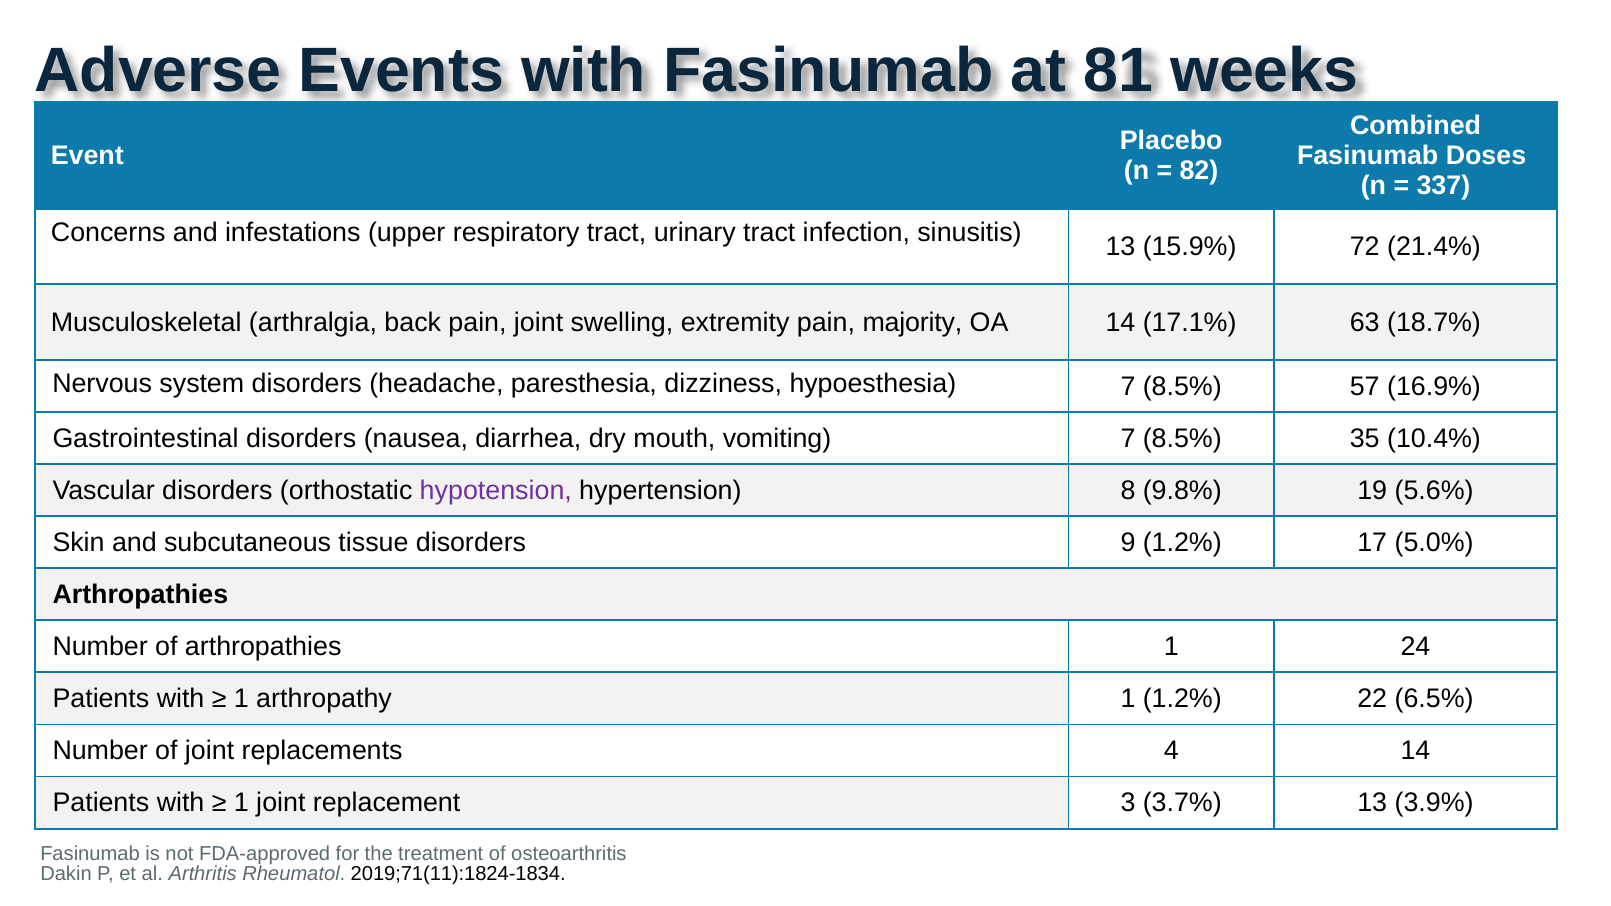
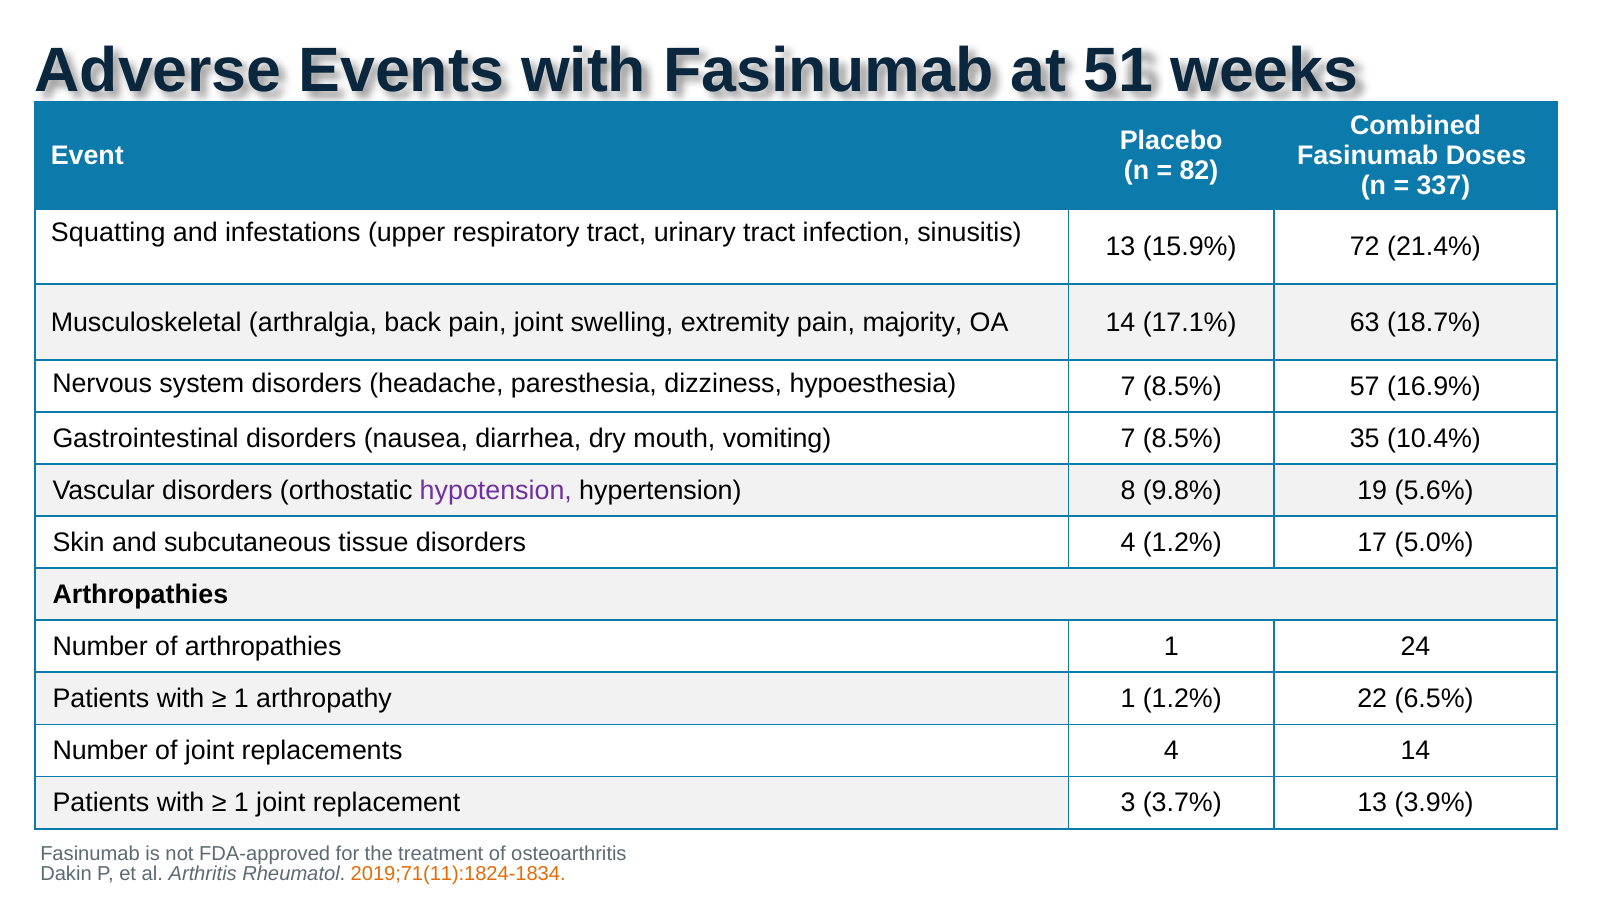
81: 81 -> 51 (1118, 71)
Concerns: Concerns -> Squatting (108, 232)
disorders 9: 9 -> 4 (1128, 543)
2019;71(11):1824-1834 colour: black -> orange (458, 874)
